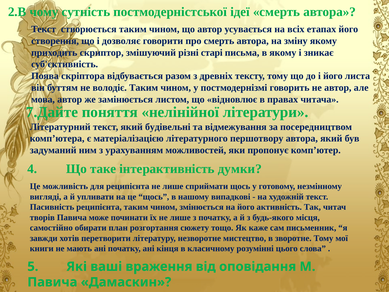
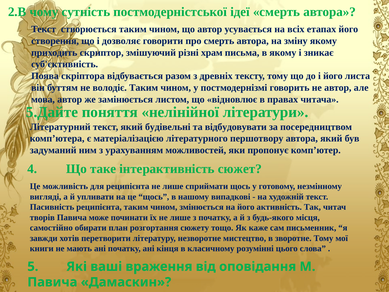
старі: старі -> храм (212, 53)
7.Дайте: 7.Дайте -> 5.Дайте (52, 112)
відмежування: відмежування -> відбудовувати (236, 127)
думки: думки -> сюжет (240, 169)
